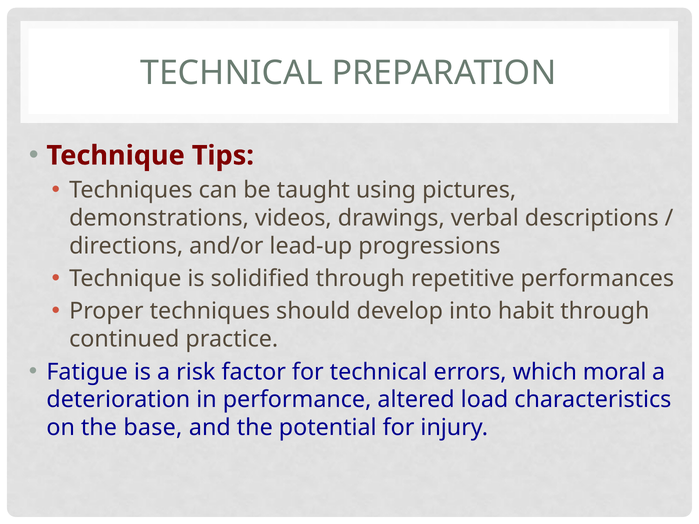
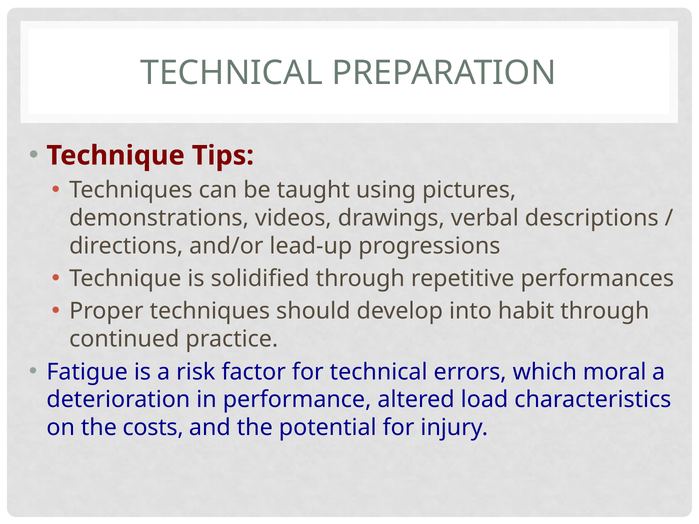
base: base -> costs (153, 428)
